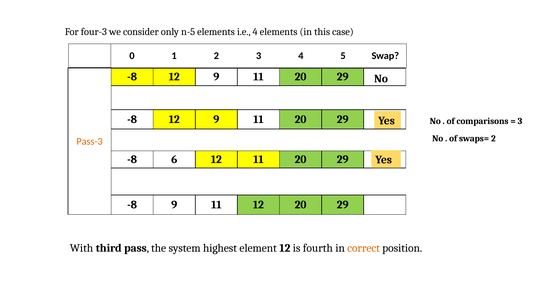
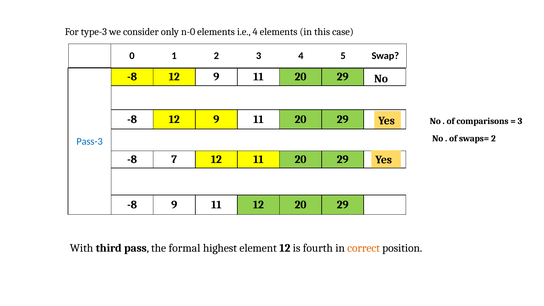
four-3: four-3 -> type-3 (94, 32)
n-5: n-5 -> n-0 (188, 32)
Pass-3 colour: orange -> blue (90, 141)
6: 6 -> 7 (174, 159)
system: system -> formal (184, 248)
